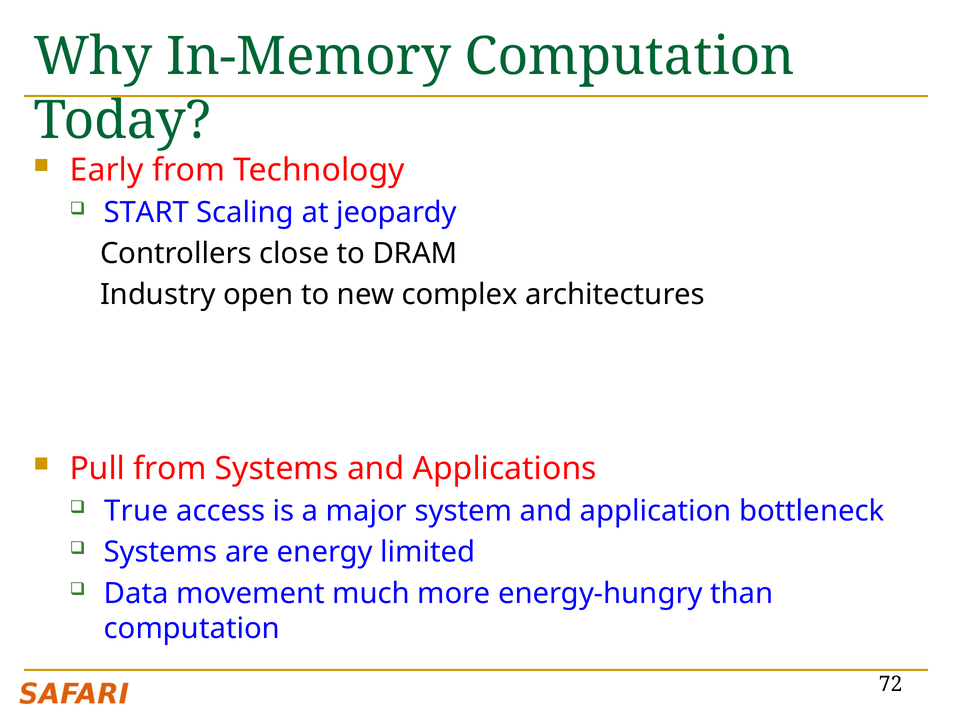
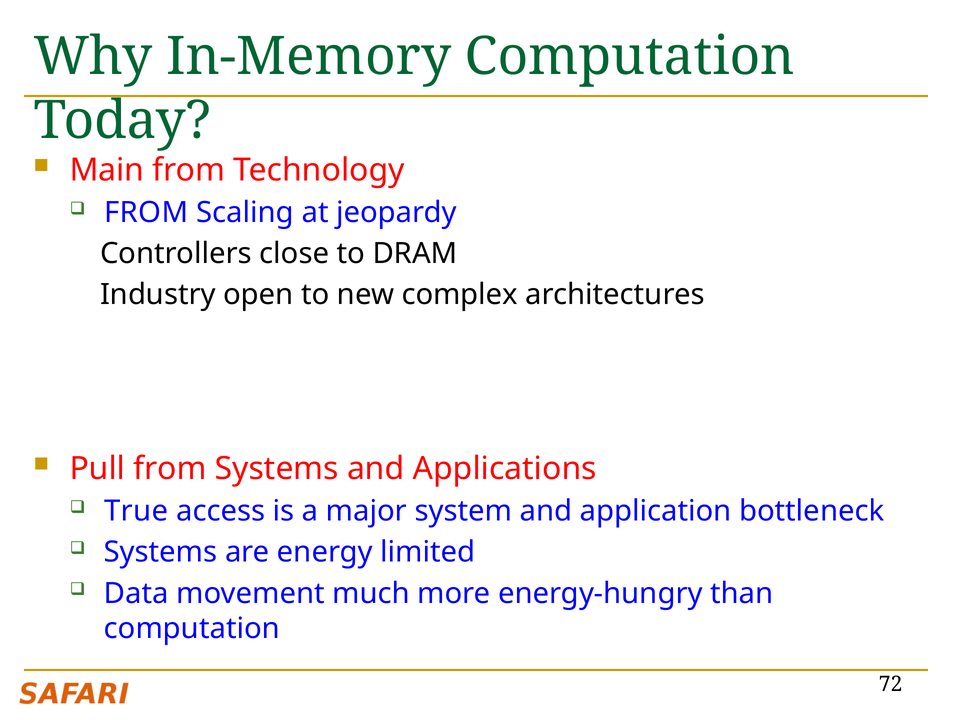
Early: Early -> Main (107, 170)
START: START -> FROM (146, 213)
